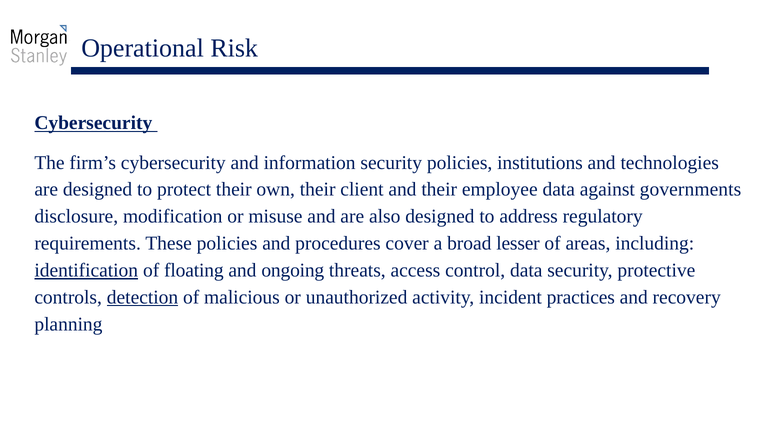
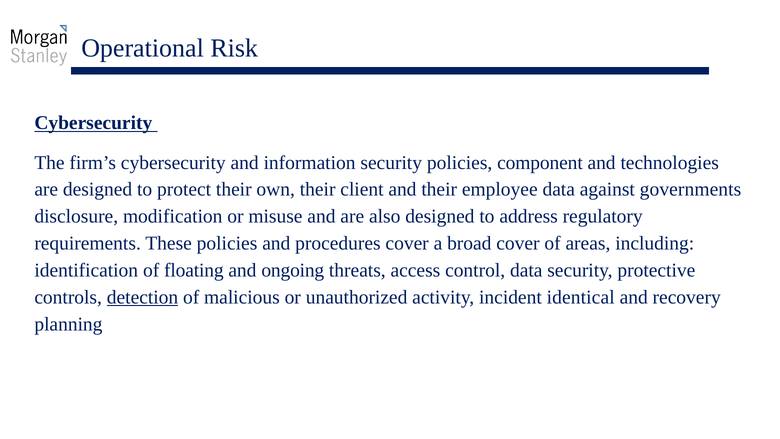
institutions: institutions -> component (540, 163)
broad lesser: lesser -> cover (518, 243)
identification underline: present -> none (86, 270)
practices: practices -> identical (581, 297)
